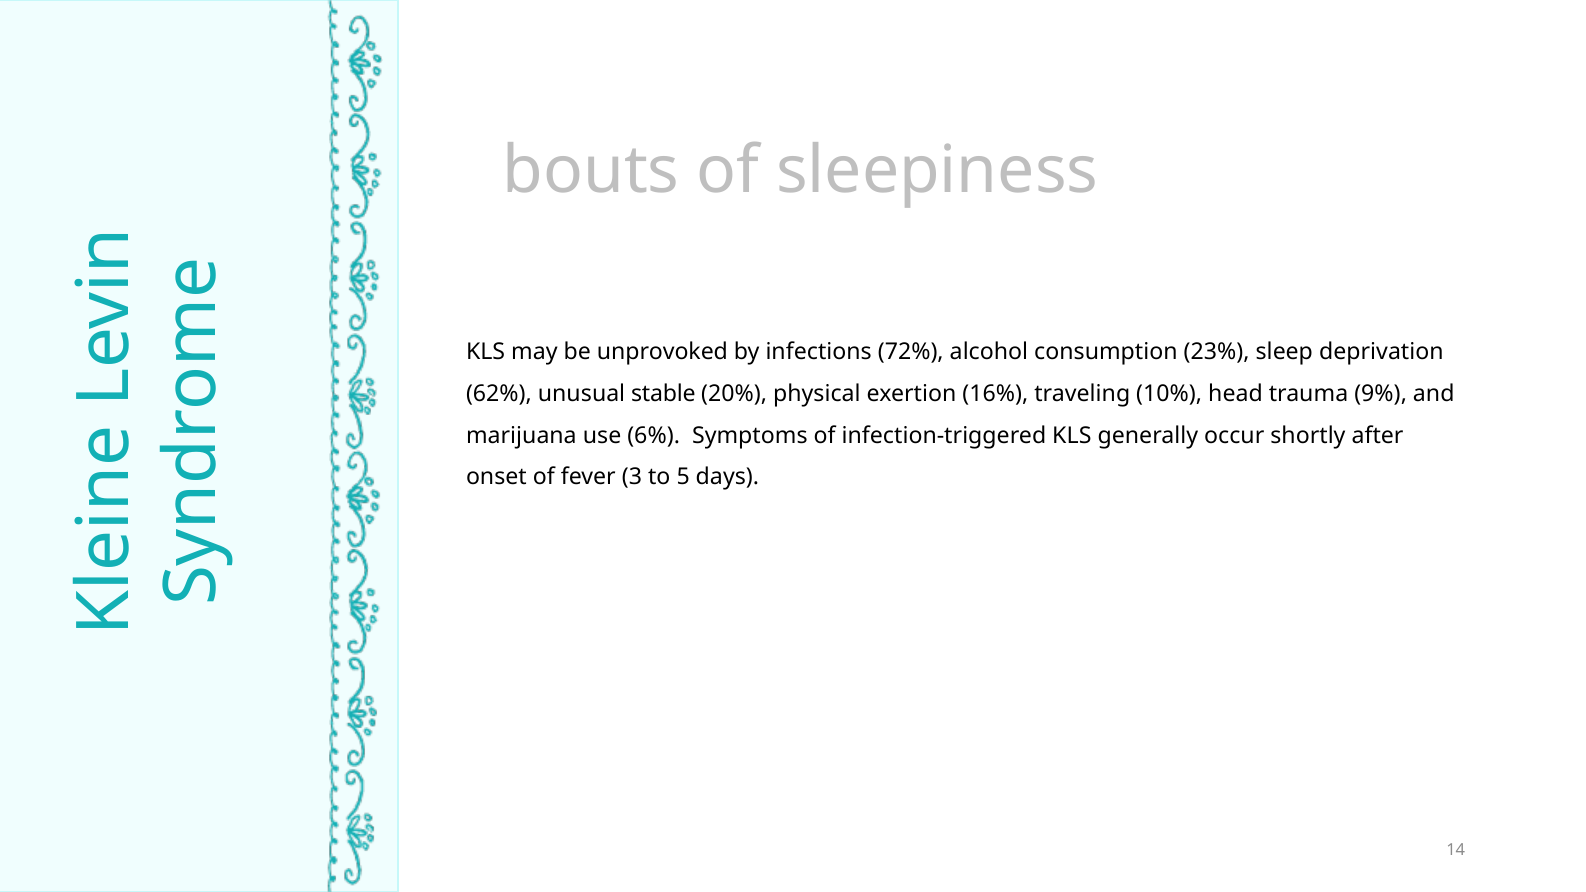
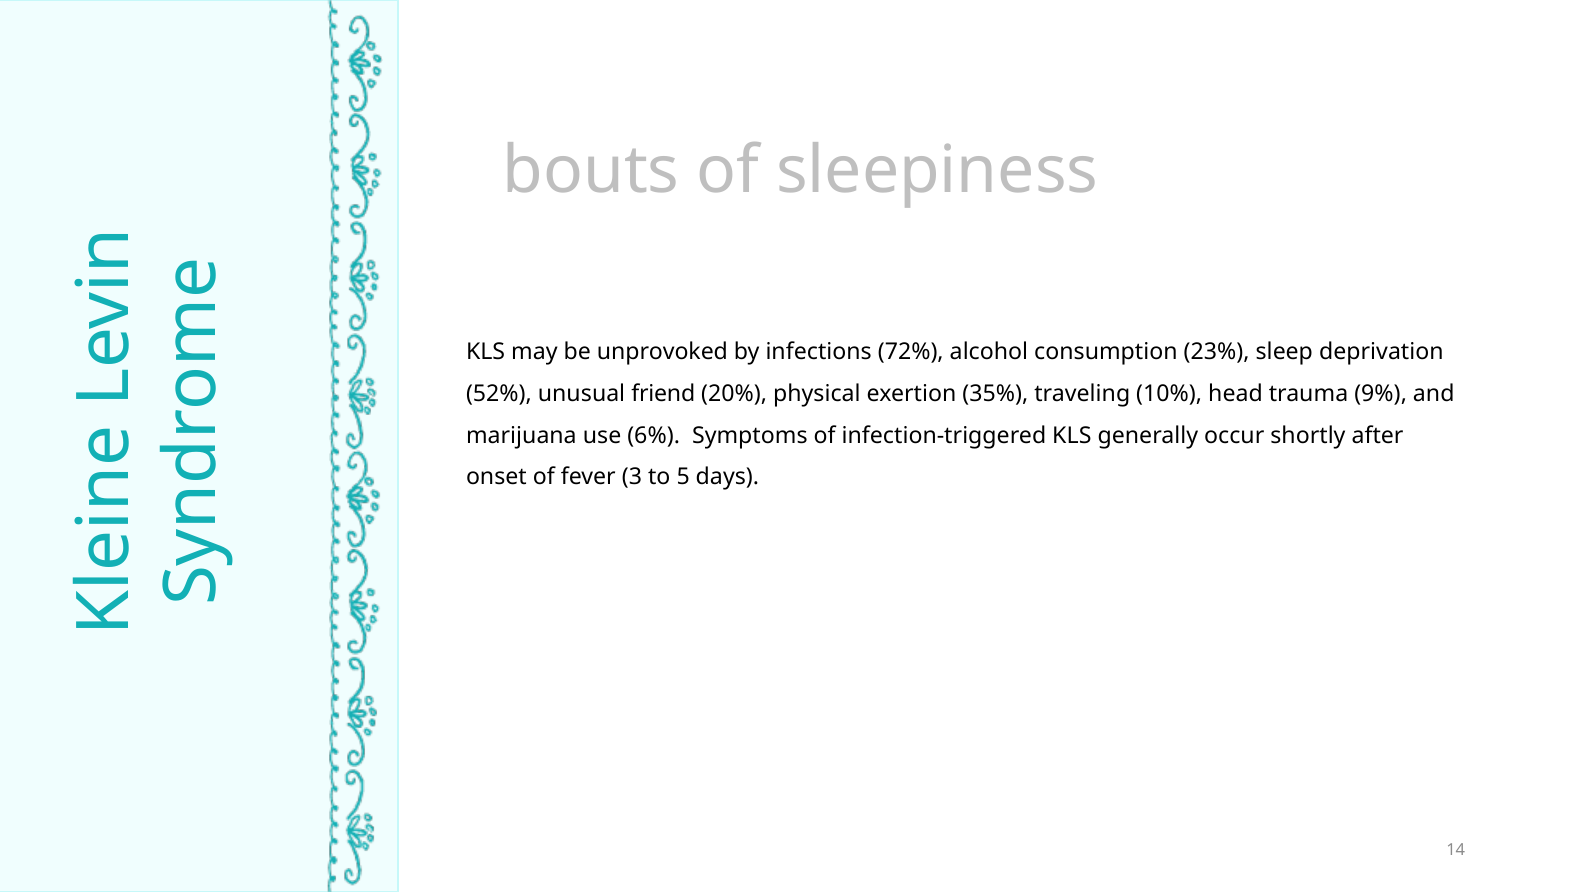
62%: 62% -> 52% (499, 394)
stable: stable -> friend (663, 394)
16%: 16% -> 35% (995, 394)
